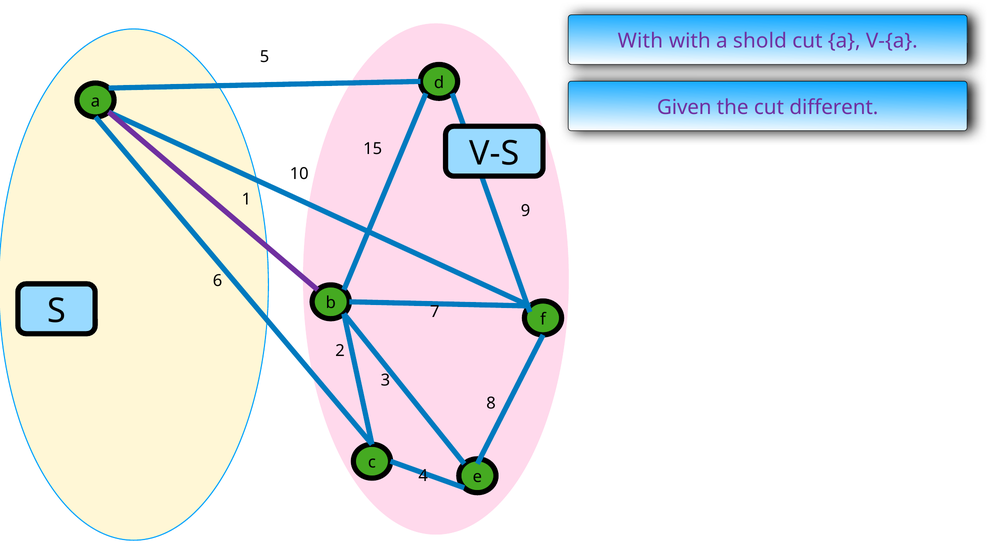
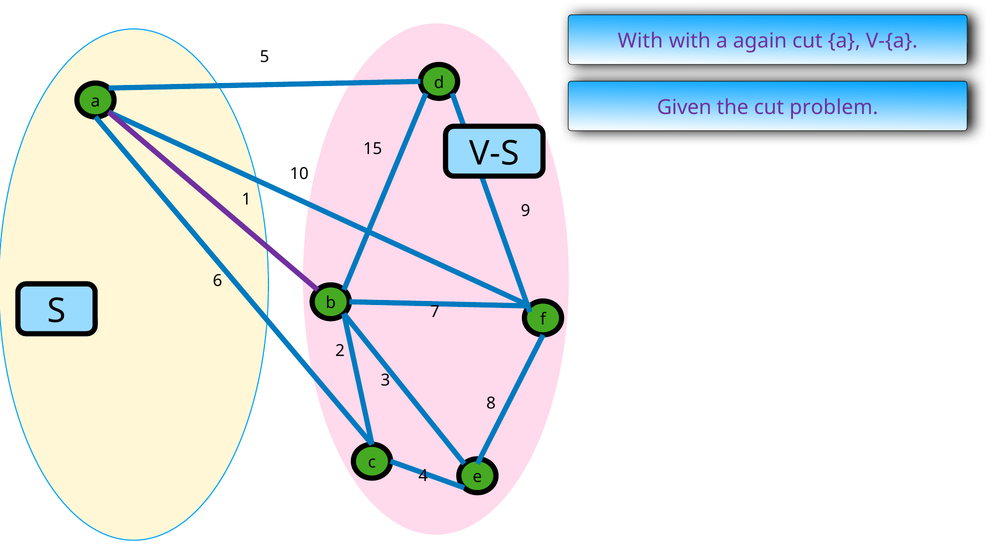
shold: shold -> again (760, 41)
different: different -> problem (834, 107)
